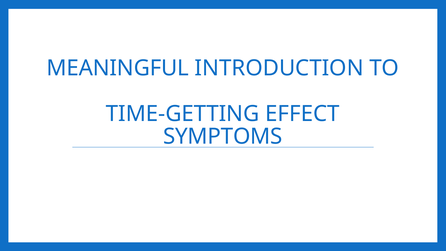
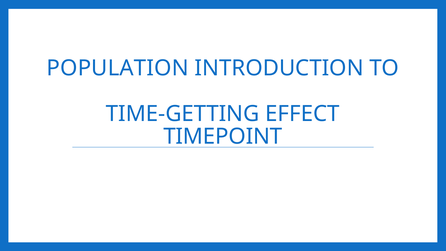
MEANINGFUL: MEANINGFUL -> POPULATION (118, 68)
SYMPTOMS: SYMPTOMS -> TIMEPOINT (223, 136)
